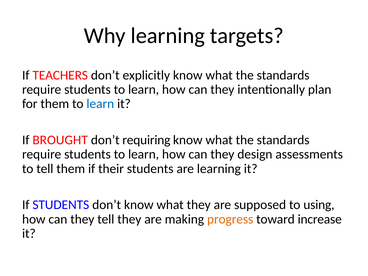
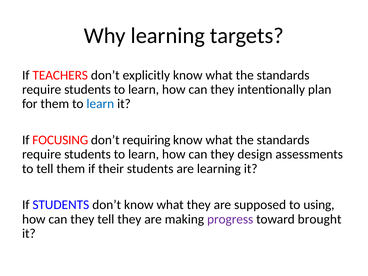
BROUGHT: BROUGHT -> FOCUSING (60, 140)
progress colour: orange -> purple (230, 219)
increase: increase -> brought (320, 219)
